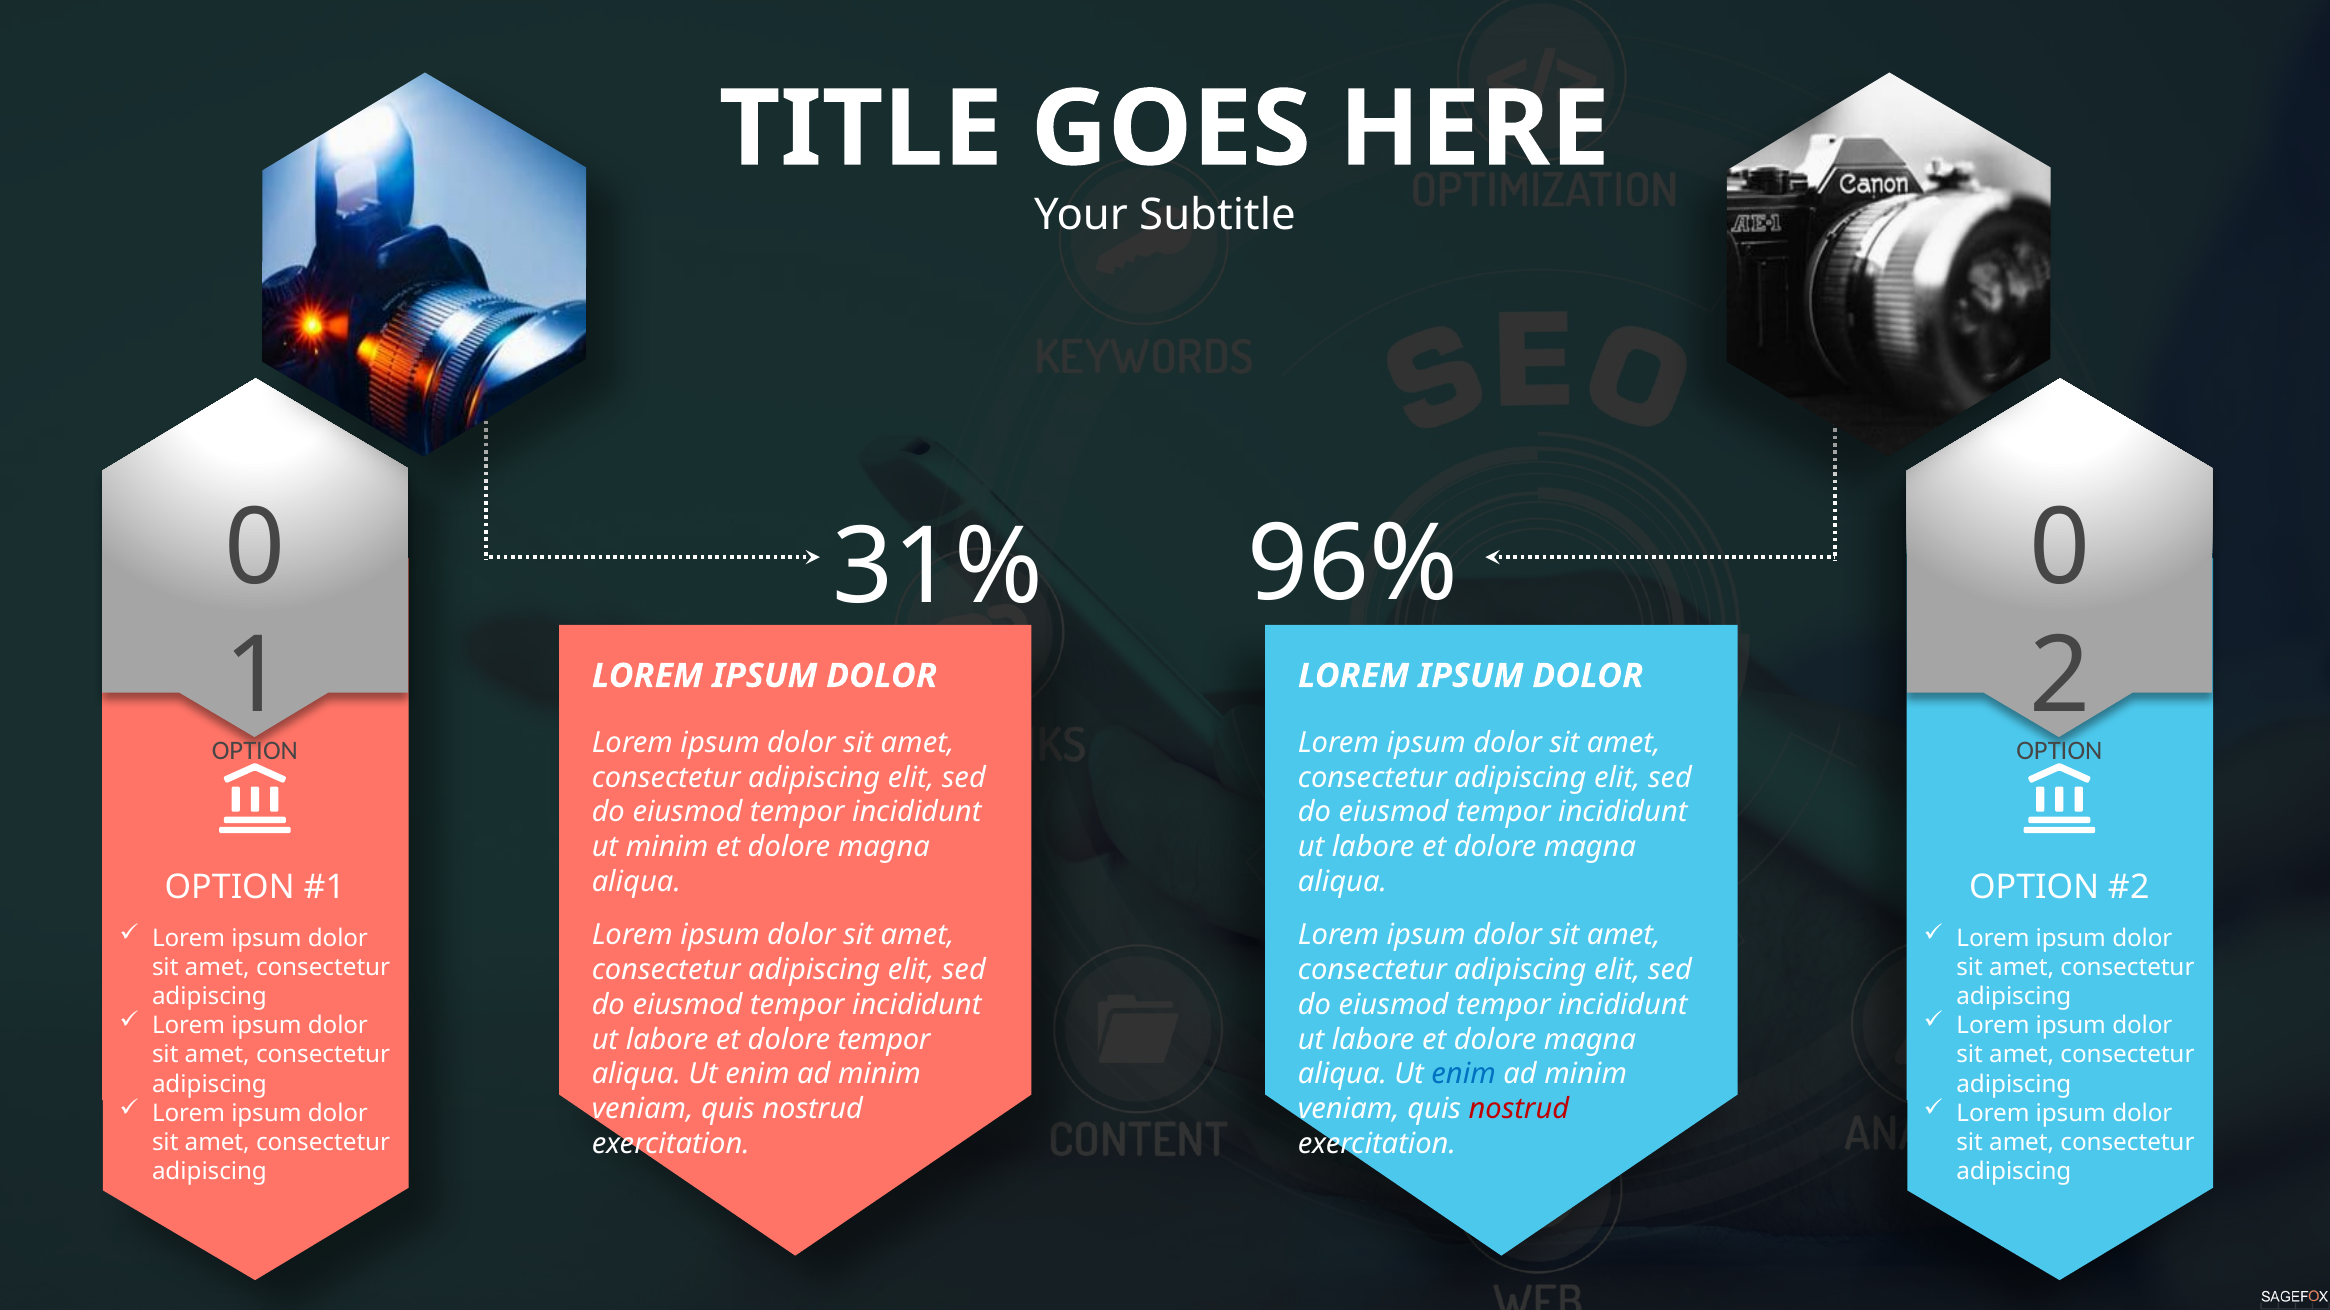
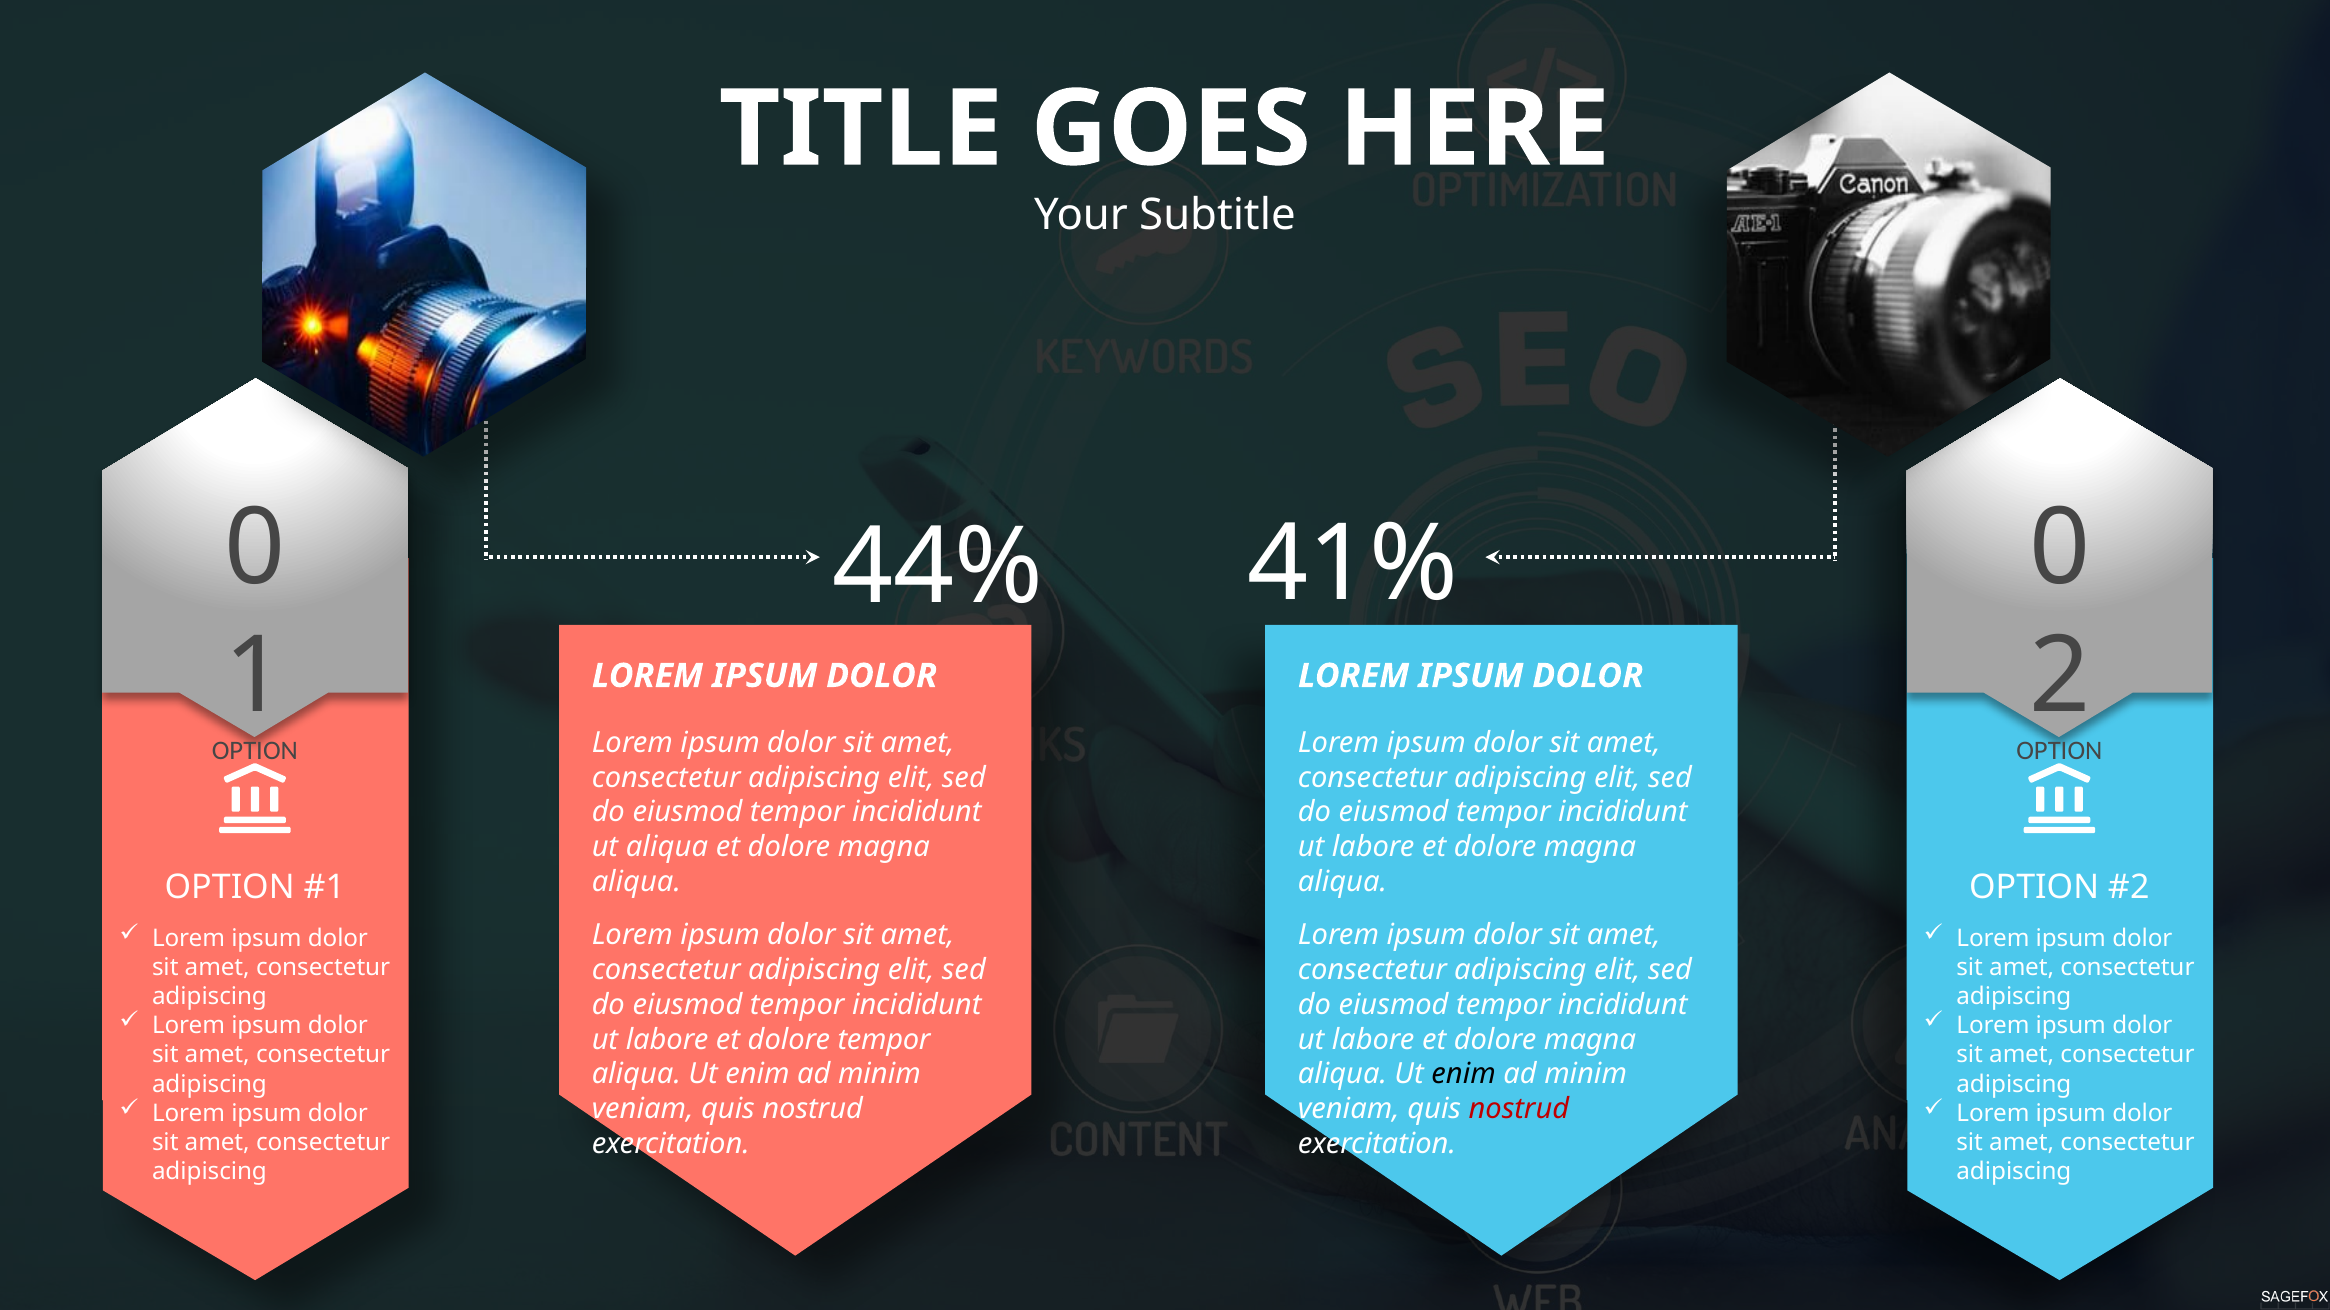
96%: 96% -> 41% (1353, 564)
31%: 31% -> 44% (938, 567)
ut minim: minim -> aliqua (667, 848)
enim colour: blue -> black (1464, 1075)
